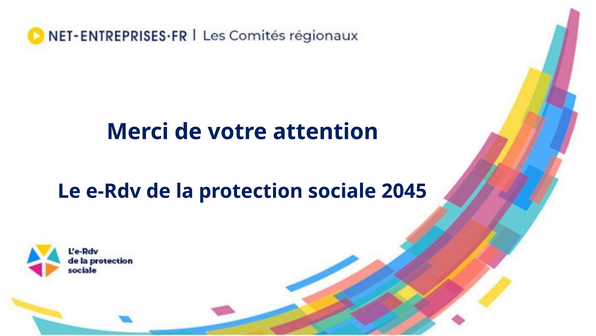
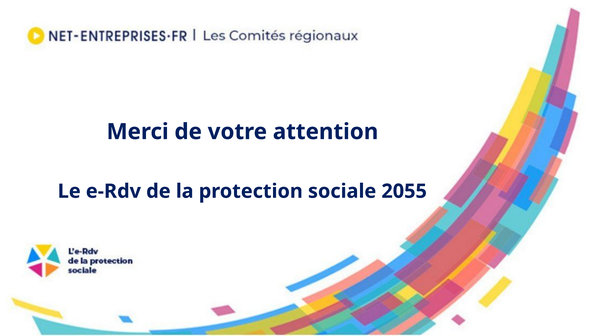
2045: 2045 -> 2055 (404, 191)
